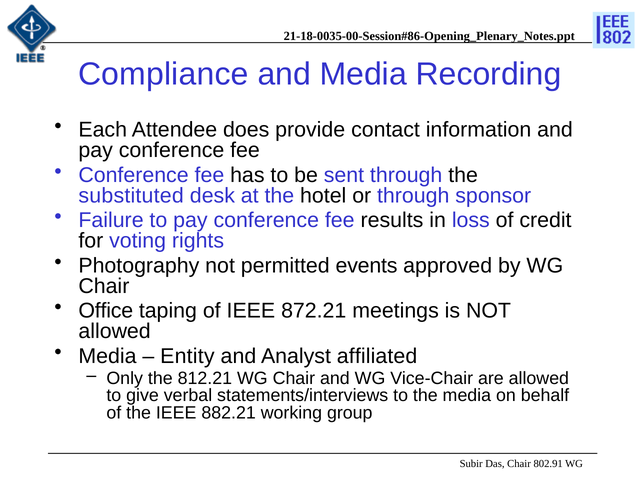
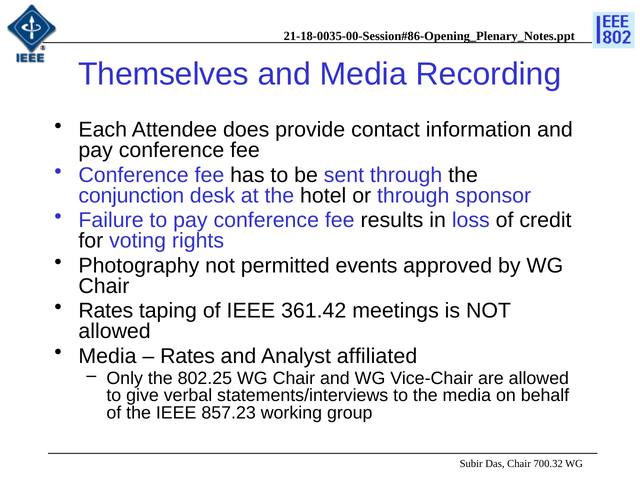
Compliance: Compliance -> Themselves (163, 74)
substituted: substituted -> conjunction (131, 196)
Office: Office -> Rates (106, 311)
872.21: 872.21 -> 361.42 (314, 311)
Entity: Entity -> Rates (188, 356)
812.21: 812.21 -> 802.25 (205, 379)
882.21: 882.21 -> 857.23 (229, 413)
802.91: 802.91 -> 700.32 (548, 464)
